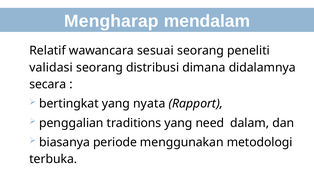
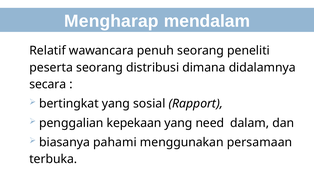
sesuai: sesuai -> penuh (155, 51)
validasi: validasi -> peserta (51, 67)
nyata: nyata -> sosial (149, 103)
traditions: traditions -> kepekaan (134, 123)
periode: periode -> pahami (115, 142)
metodologi: metodologi -> persamaan (260, 142)
